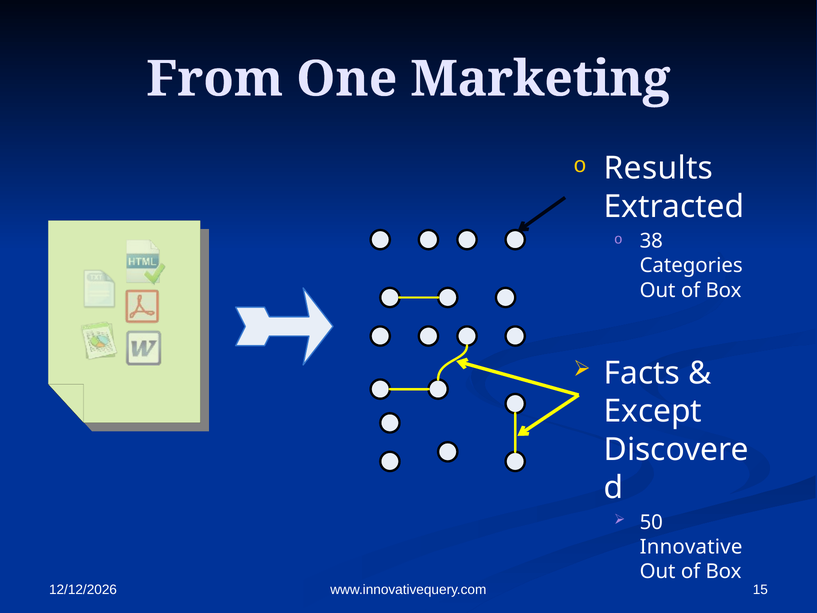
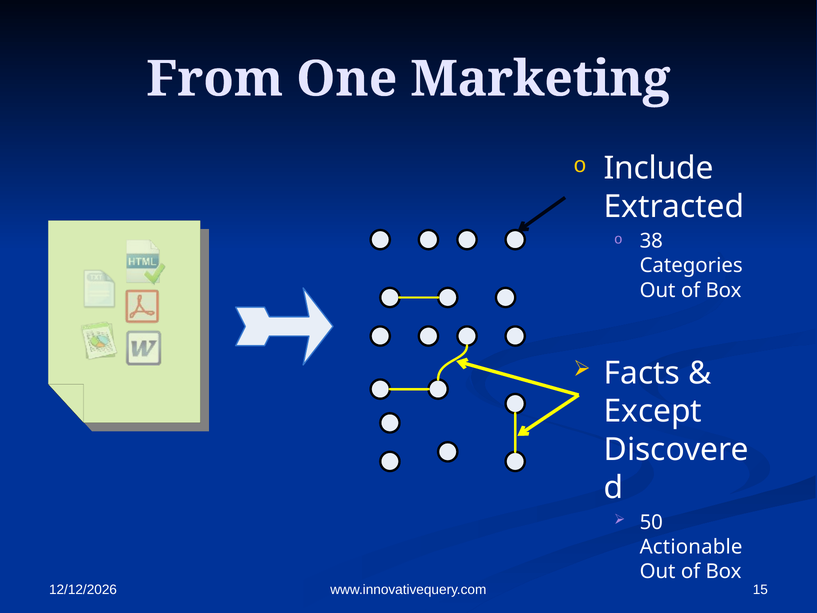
Results: Results -> Include (659, 168)
Innovative: Innovative -> Actionable (691, 547)
